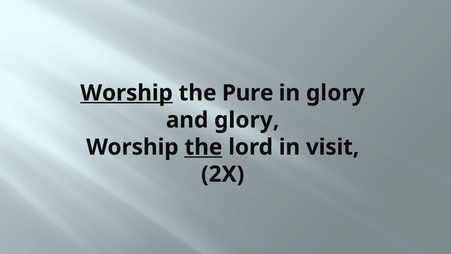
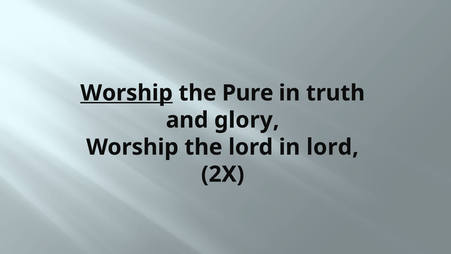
in glory: glory -> truth (335, 93)
the underline: present -> none (203, 147)
in visit: visit -> lord (332, 147)
